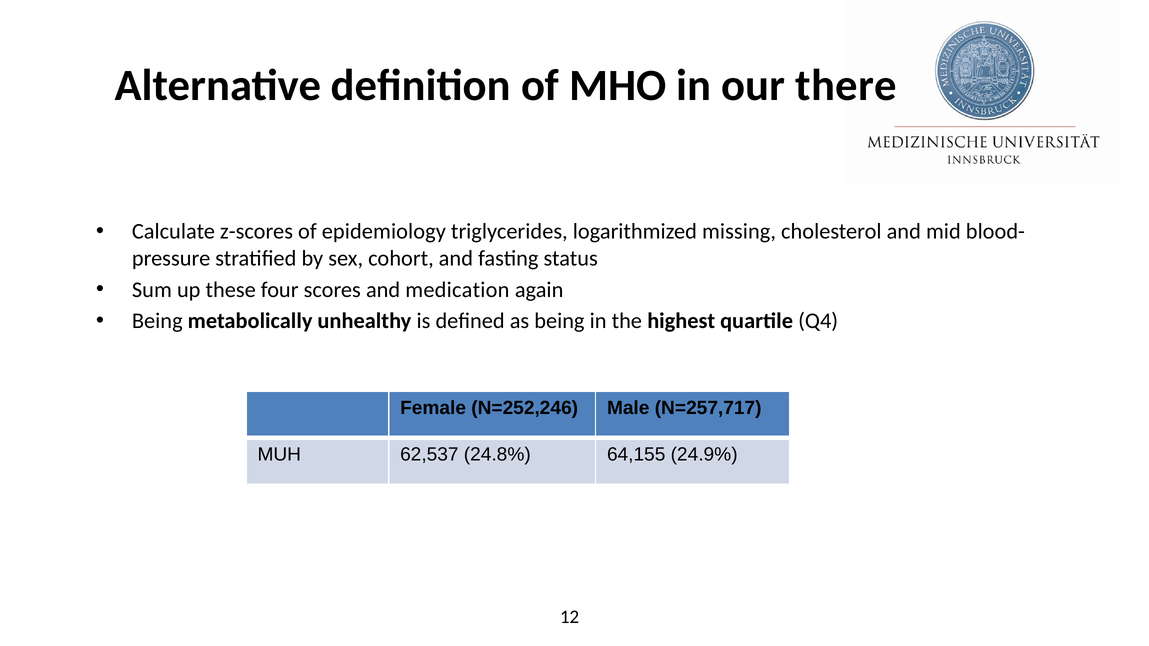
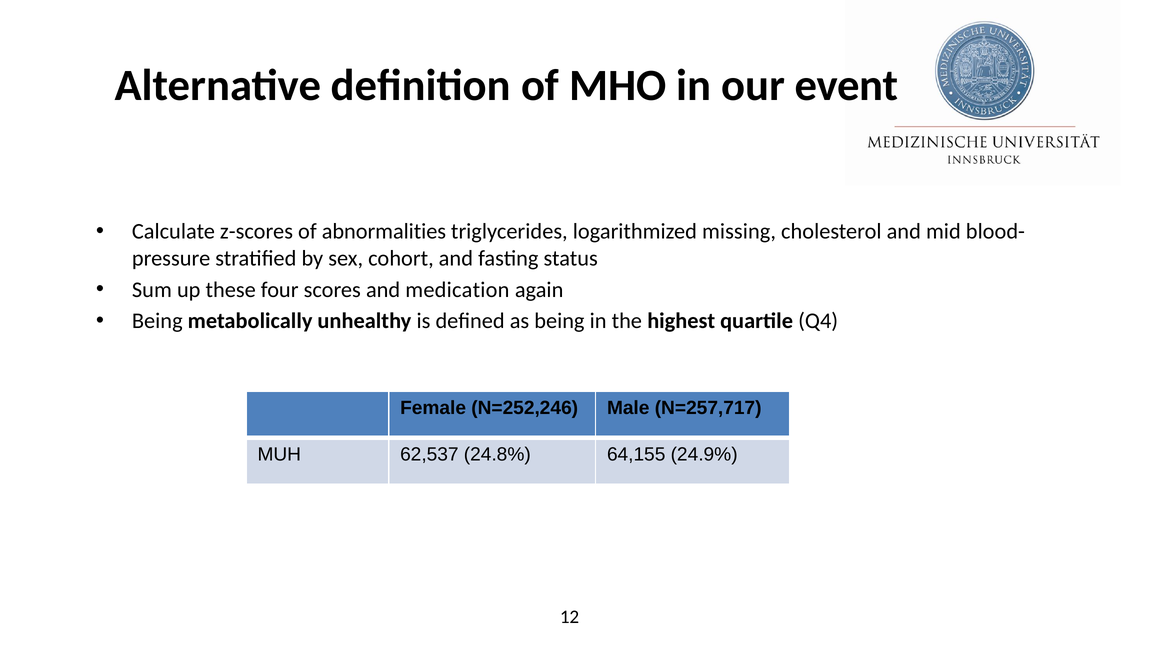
there: there -> event (846, 85)
epidemiology: epidemiology -> abnormalities (384, 232)
